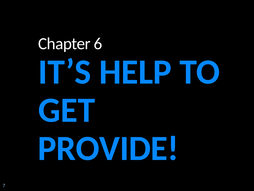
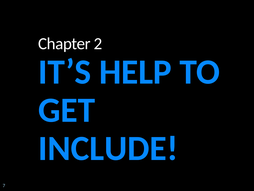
6: 6 -> 2 (98, 44)
PROVIDE: PROVIDE -> INCLUDE (108, 148)
